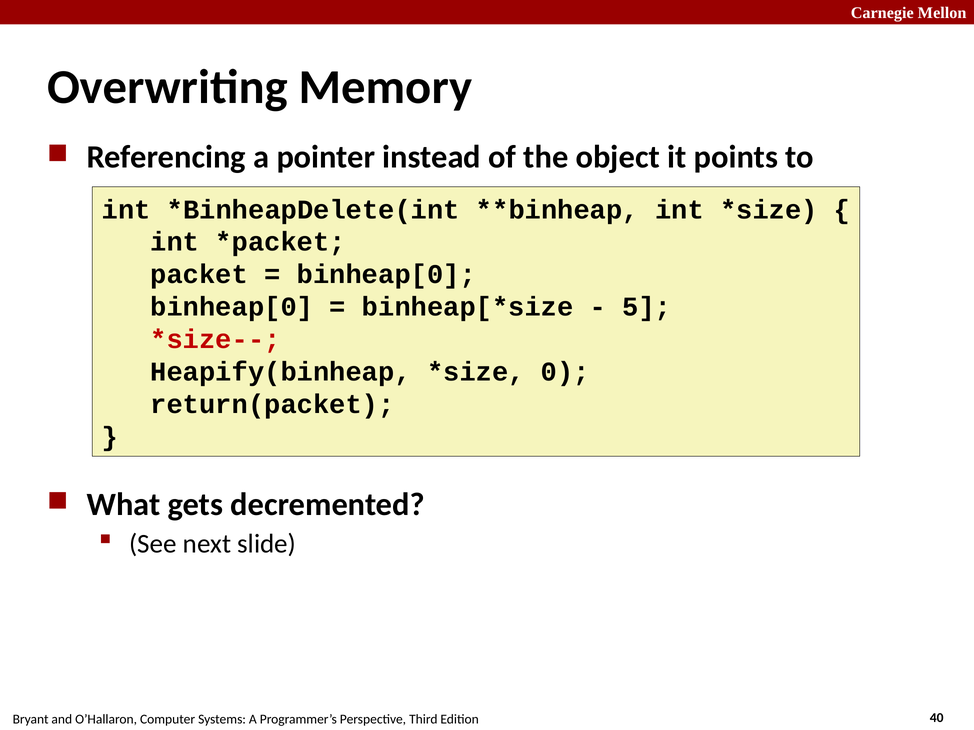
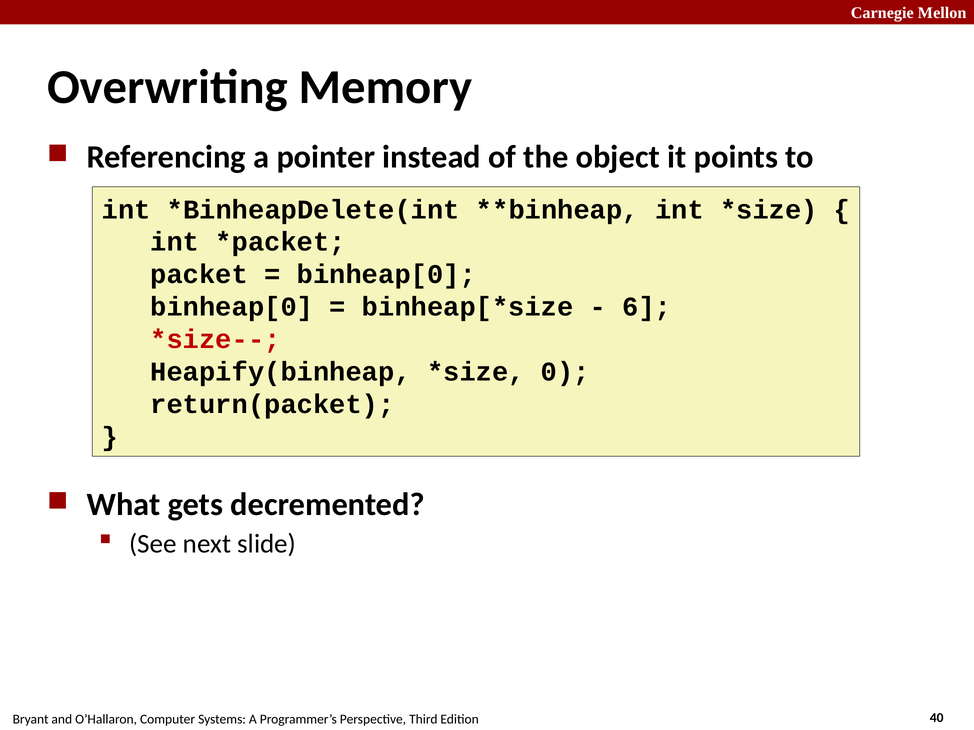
5: 5 -> 6 (647, 307)
